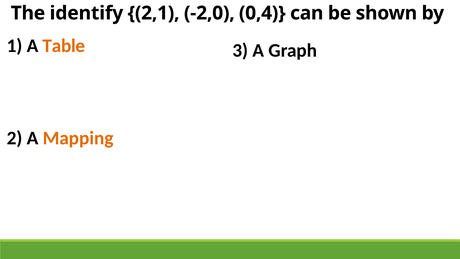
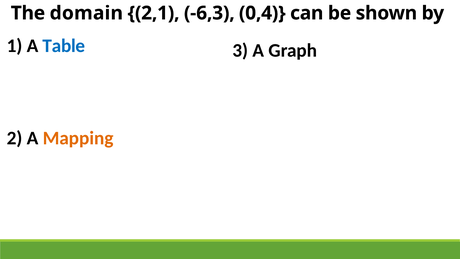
identify: identify -> domain (86, 13)
-2,0: -2,0 -> -6,3 (209, 13)
Table colour: orange -> blue (64, 46)
